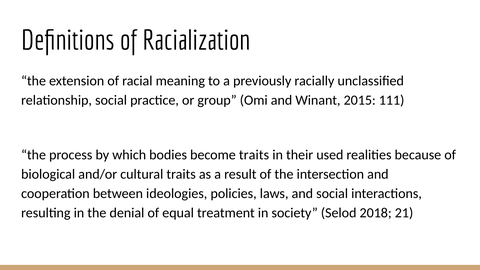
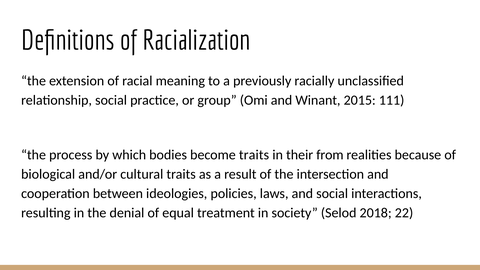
used: used -> from (330, 155)
21: 21 -> 22 (404, 213)
